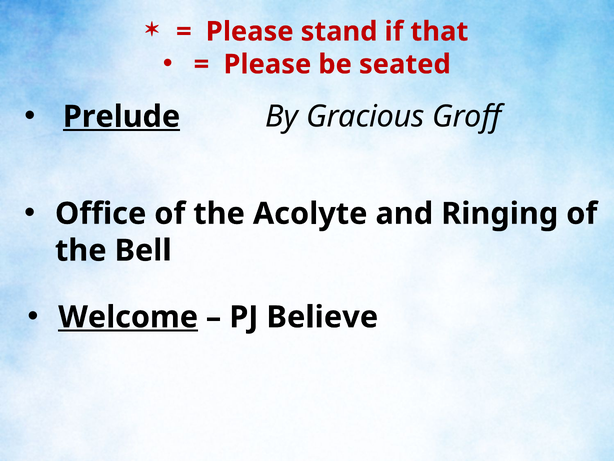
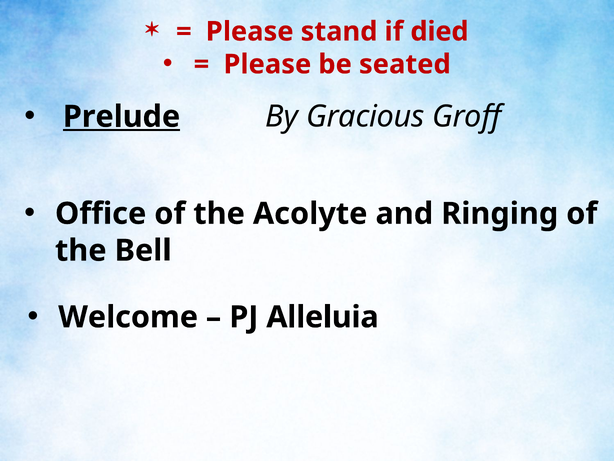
that: that -> died (440, 32)
Welcome underline: present -> none (128, 317)
Believe: Believe -> Alleluia (323, 317)
